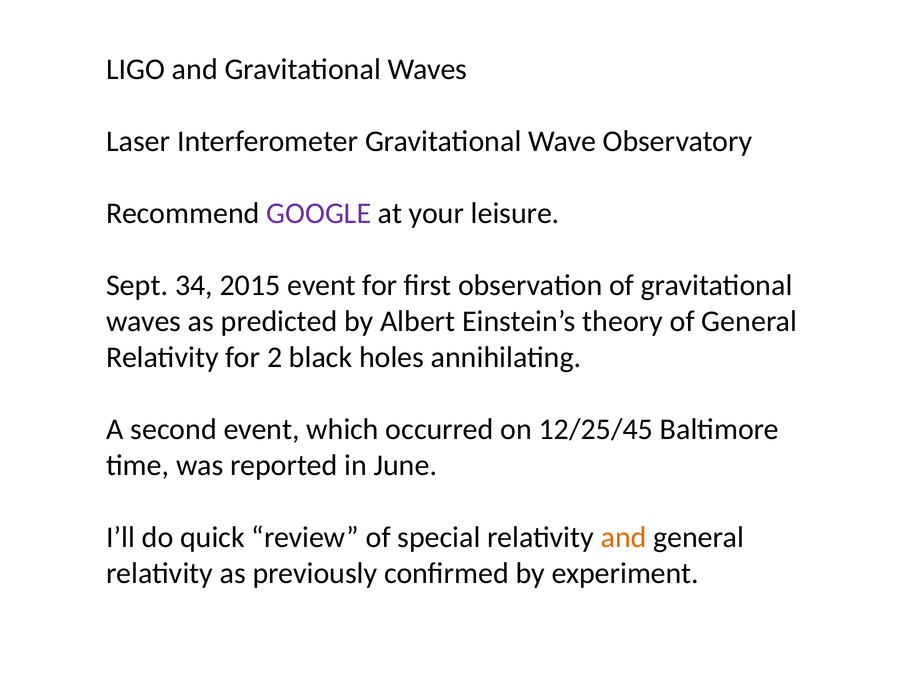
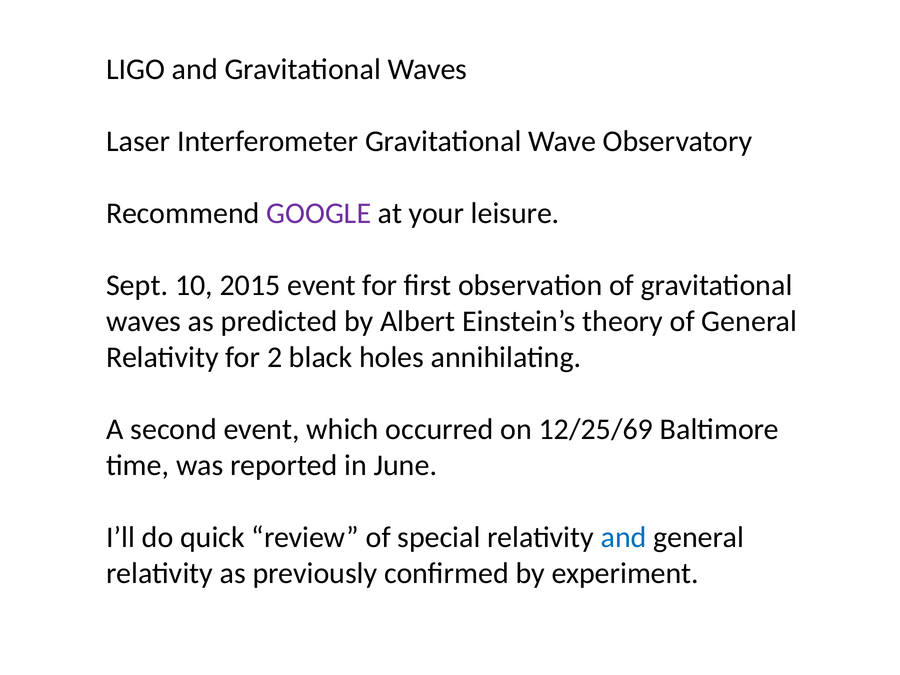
34: 34 -> 10 (194, 286)
12/25/45: 12/25/45 -> 12/25/69 (596, 430)
and colour: orange -> blue (624, 538)
